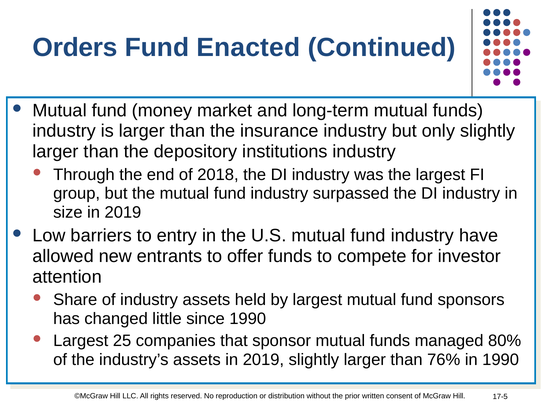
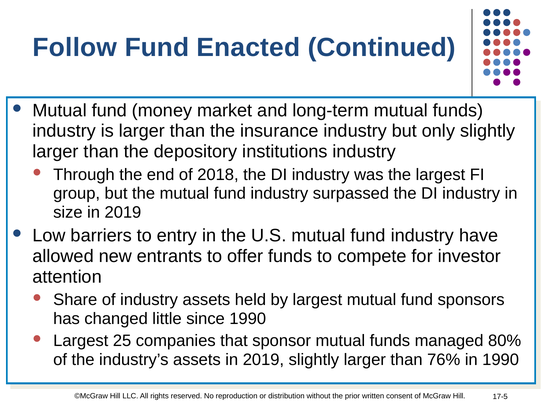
Orders: Orders -> Follow (75, 47)
